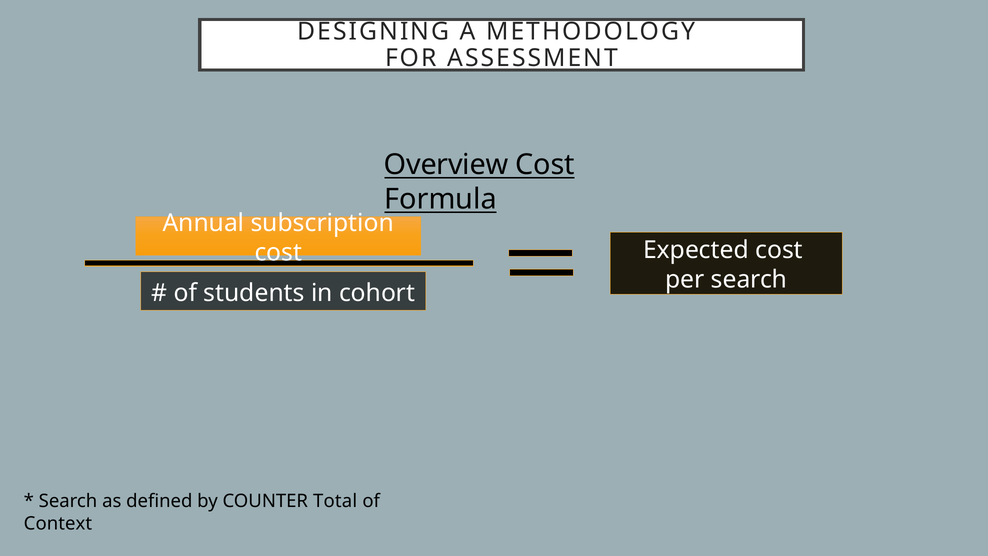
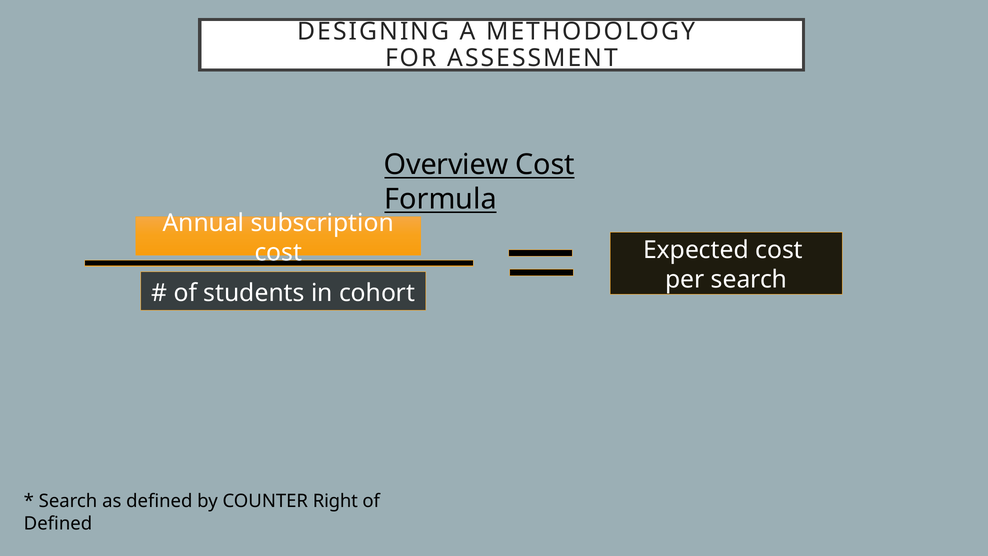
Total: Total -> Right (335, 501)
Context: Context -> Defined (58, 523)
